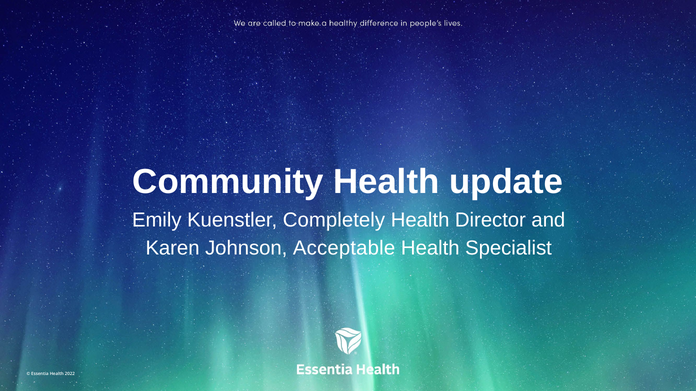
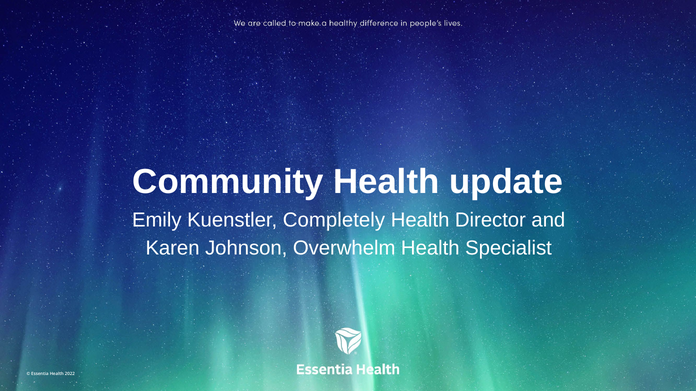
Acceptable: Acceptable -> Overwhelm (344, 248)
